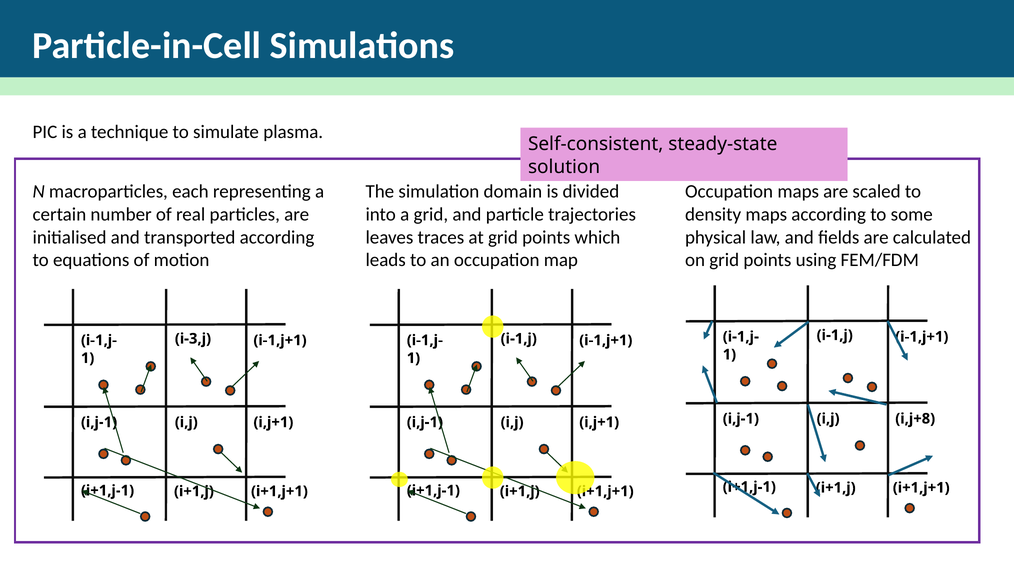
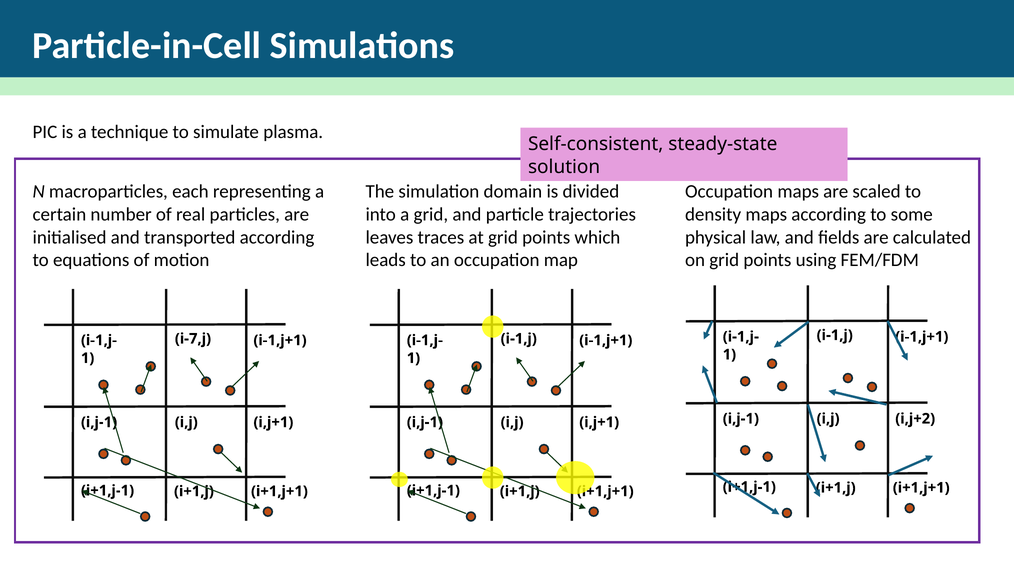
i-3,j: i-3,j -> i-7,j (193, 338)
i,j+8: i,j+8 -> i,j+2 (915, 418)
